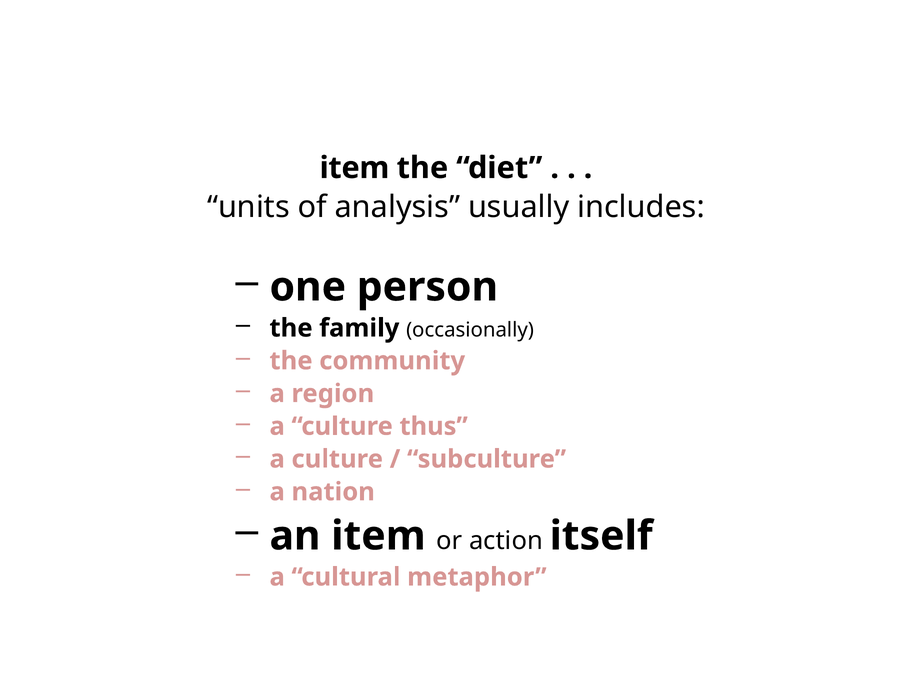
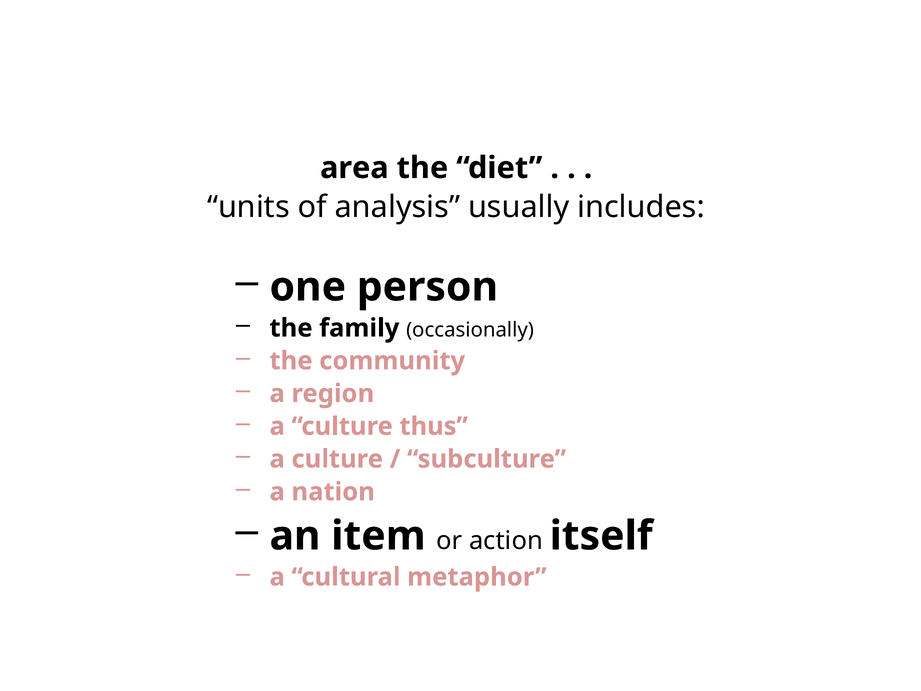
item: item -> area (354, 168)
